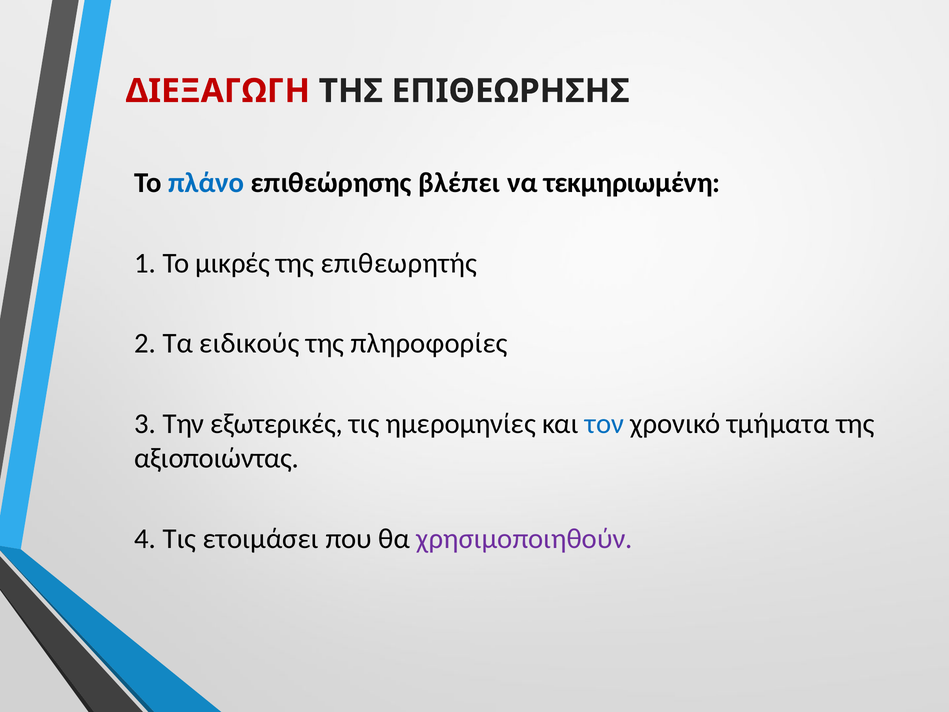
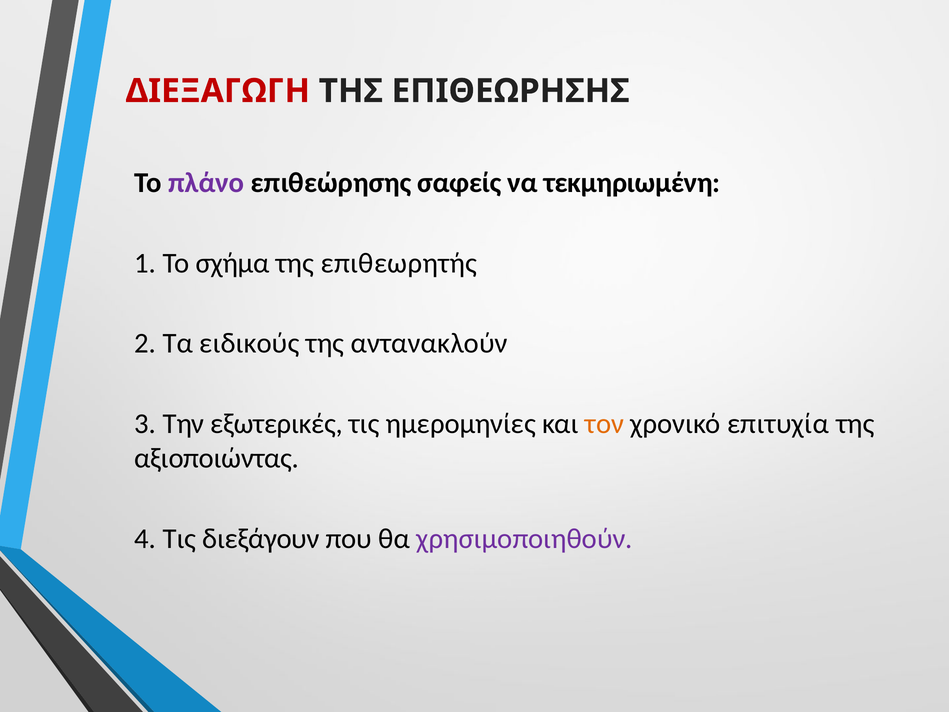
πλάνο colour: blue -> purple (206, 183)
βλέπει: βλέπει -> σαφείς (459, 183)
μικρές: μικρές -> σχήμα (233, 263)
πληροφορίες: πληροφορίες -> αντανακλούν (429, 343)
τον colour: blue -> orange (604, 424)
τμήματα: τμήματα -> επιτυχία (778, 424)
ετοιμάσει: ετοιμάσει -> διεξάγουν (261, 538)
